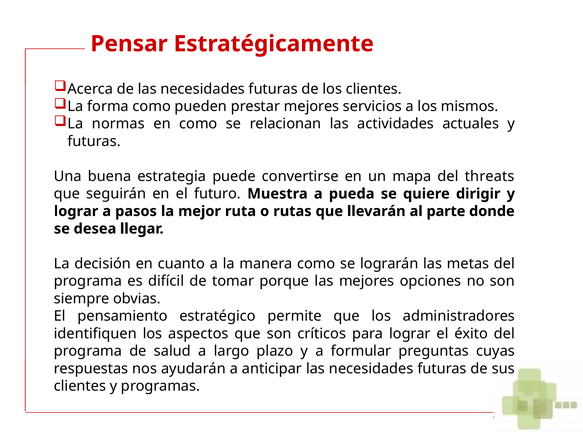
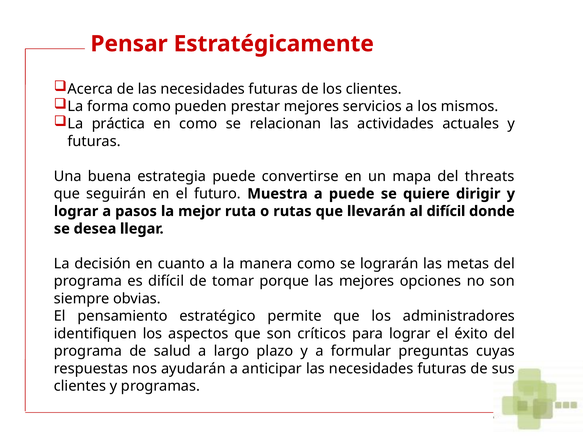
normas: normas -> práctica (118, 124)
a pueda: pueda -> puede (352, 194)
al parte: parte -> difícil (446, 211)
